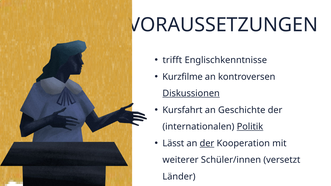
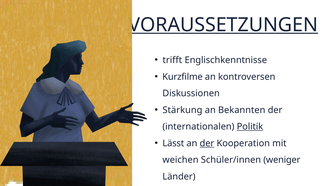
VORAUSSETZUNGEN underline: none -> present (223, 25)
Diskussionen underline: present -> none (191, 93)
Kursfahrt: Kursfahrt -> Stärkung (182, 110)
Geschichte: Geschichte -> Bekannten (242, 110)
weiterer: weiterer -> weichen (180, 160)
versetzt: versetzt -> weniger (282, 160)
